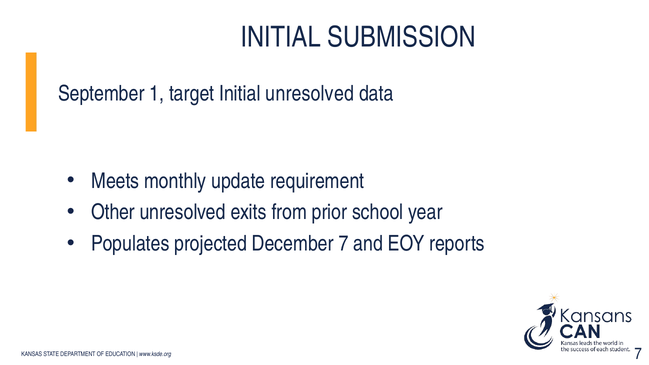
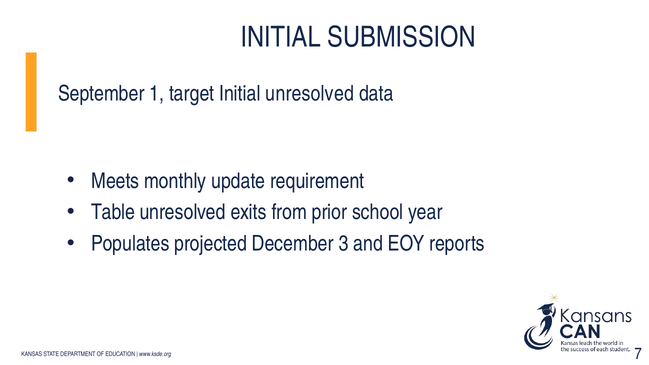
Other: Other -> Table (113, 212)
December 7: 7 -> 3 (344, 244)
